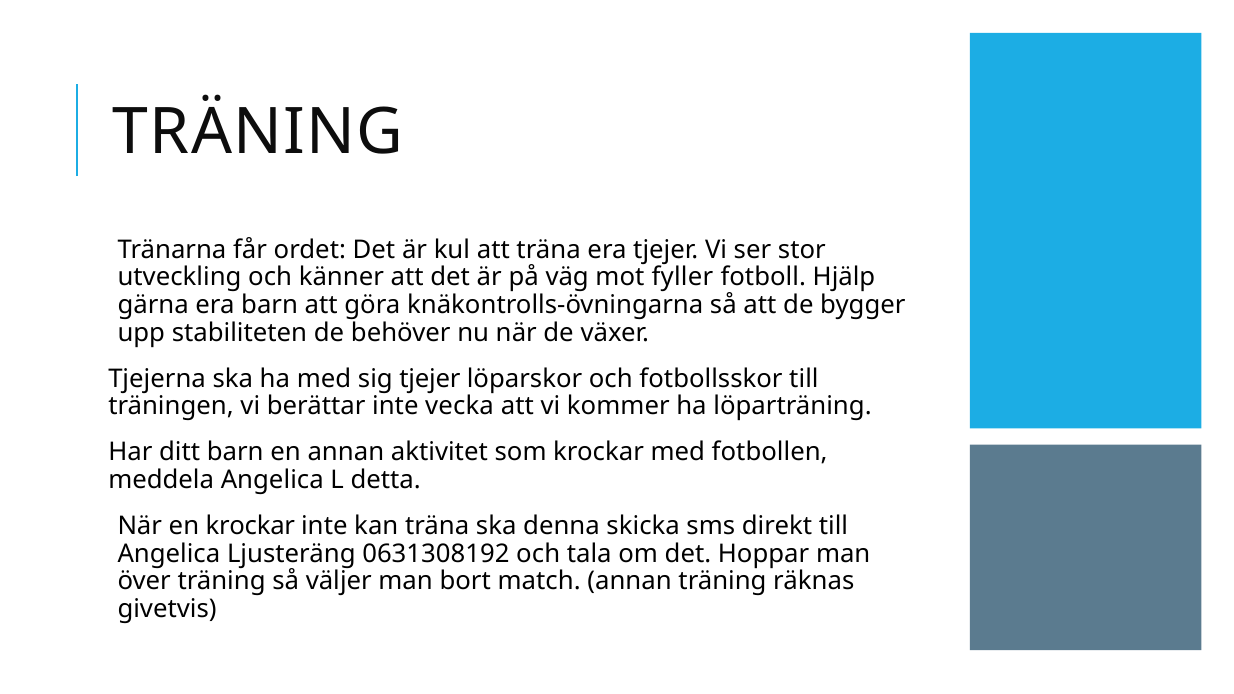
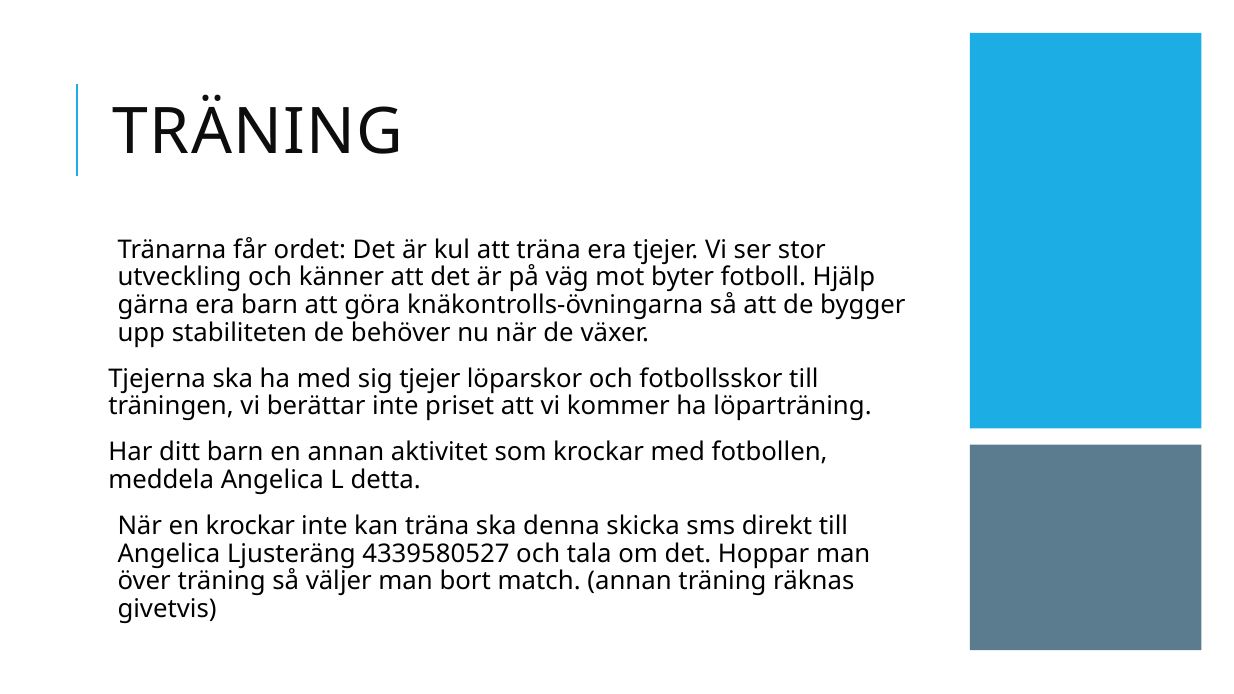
fyller: fyller -> byter (683, 278)
vecka: vecka -> priset (460, 407)
0631308192: 0631308192 -> 4339580527 (436, 554)
